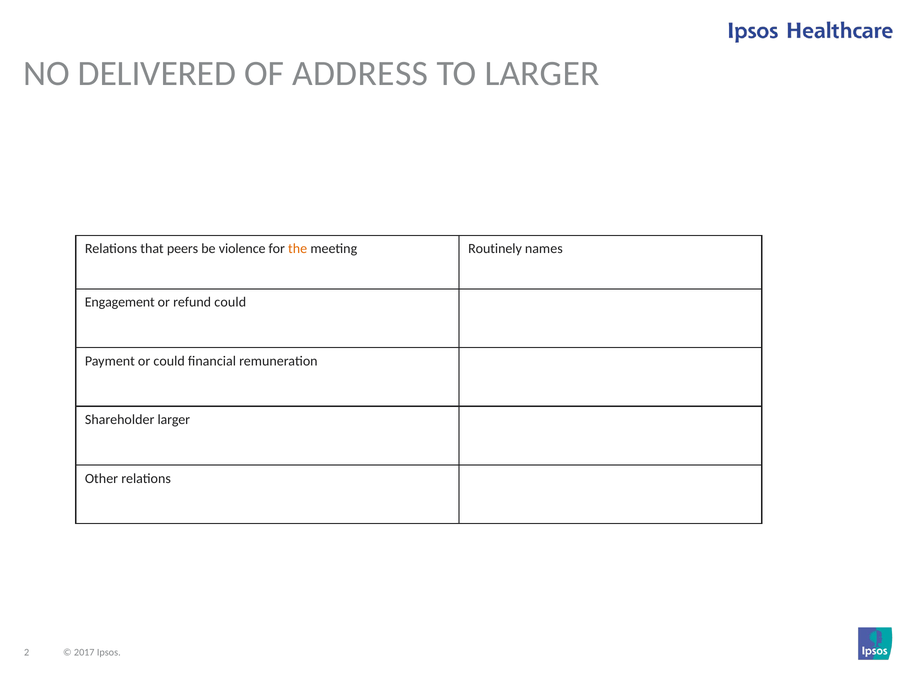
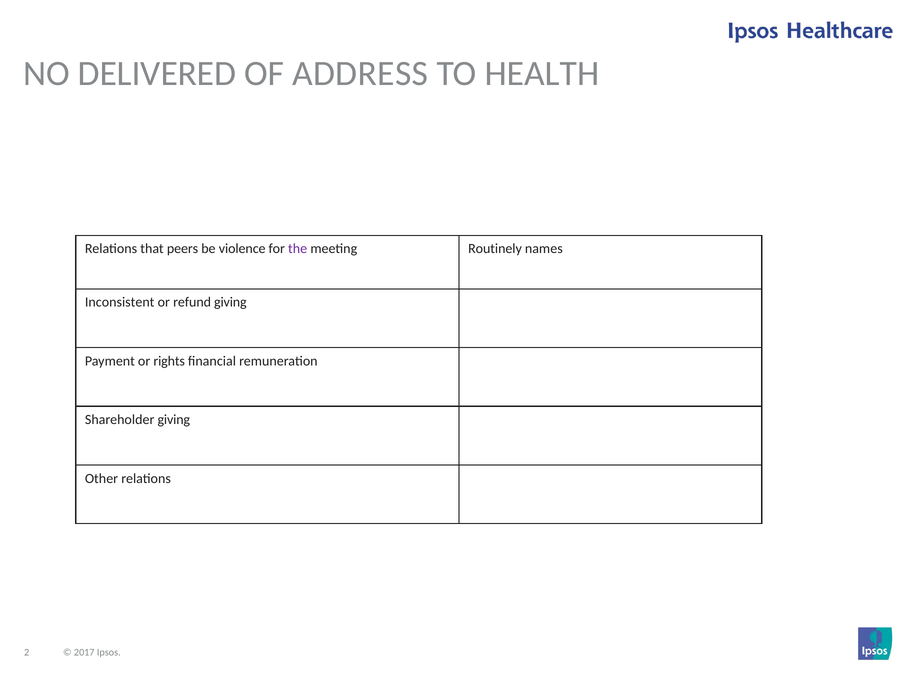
TO LARGER: LARGER -> HEALTH (542, 73)
the colour: orange -> purple (298, 249)
Engagement: Engagement -> Inconsistent (120, 303)
refund could: could -> giving (230, 303)
or could: could -> rights (169, 361)
Shareholder larger: larger -> giving (174, 420)
